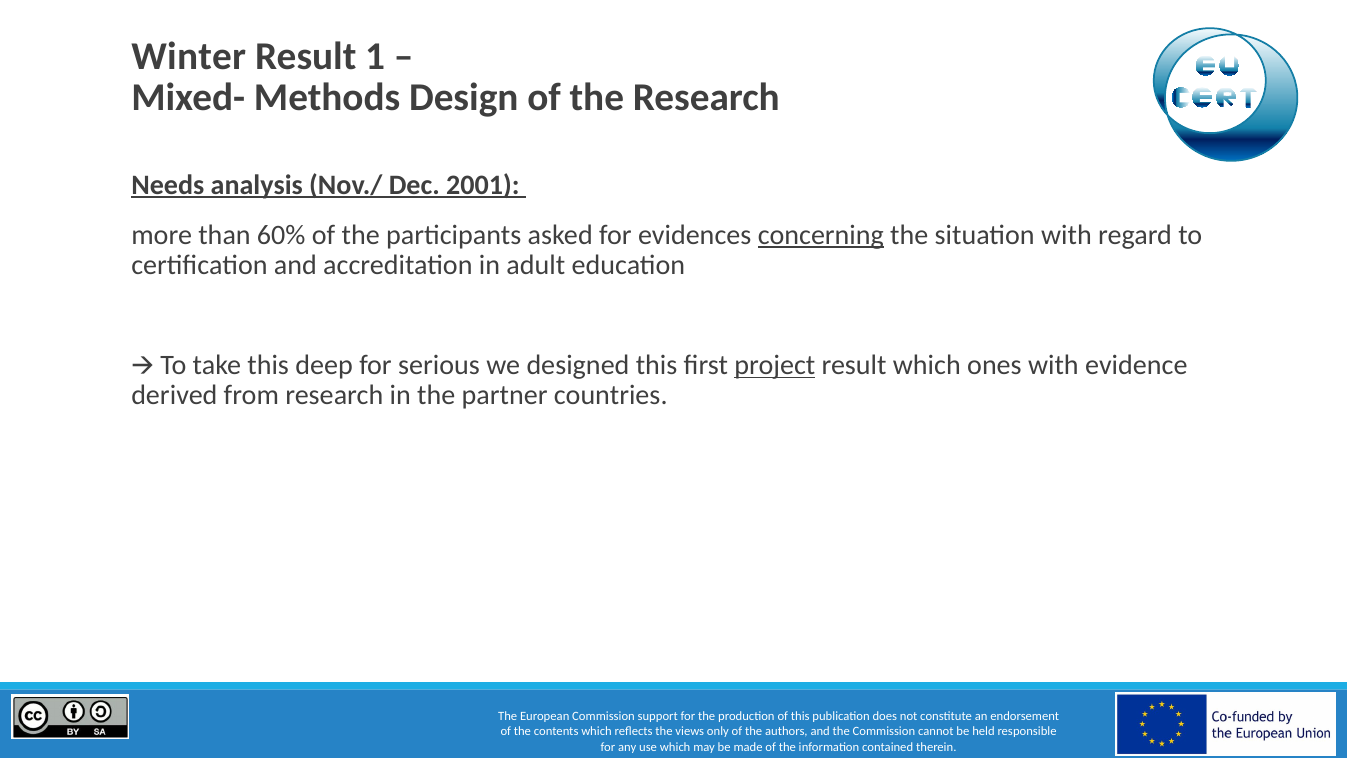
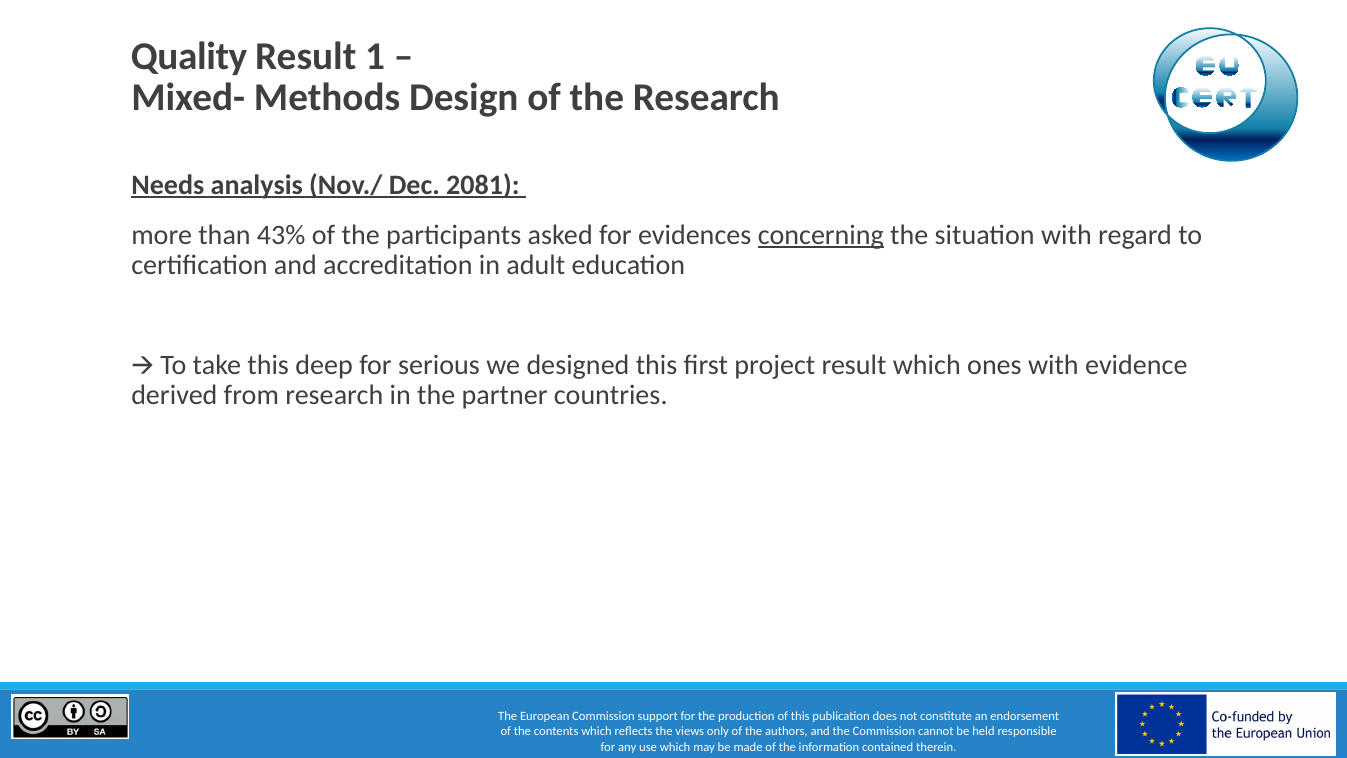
Winter: Winter -> Quality (189, 56)
2001: 2001 -> 2081 (483, 185)
60%: 60% -> 43% (281, 235)
project underline: present -> none (775, 365)
